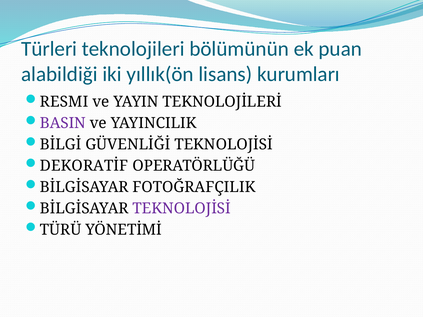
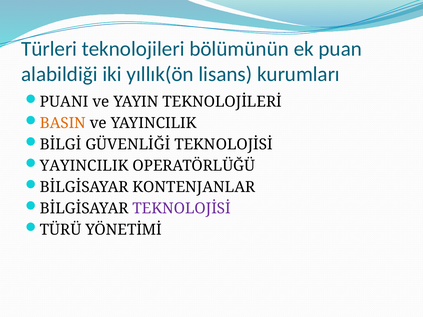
RESMI: RESMI -> PUANI (64, 102)
BASIN colour: purple -> orange (63, 123)
DEKORATİF: DEKORATİF -> YAYINCILIK (84, 166)
FOTOĞRAFÇILIK: FOTOĞRAFÇILIK -> KONTENJANLAR (194, 187)
